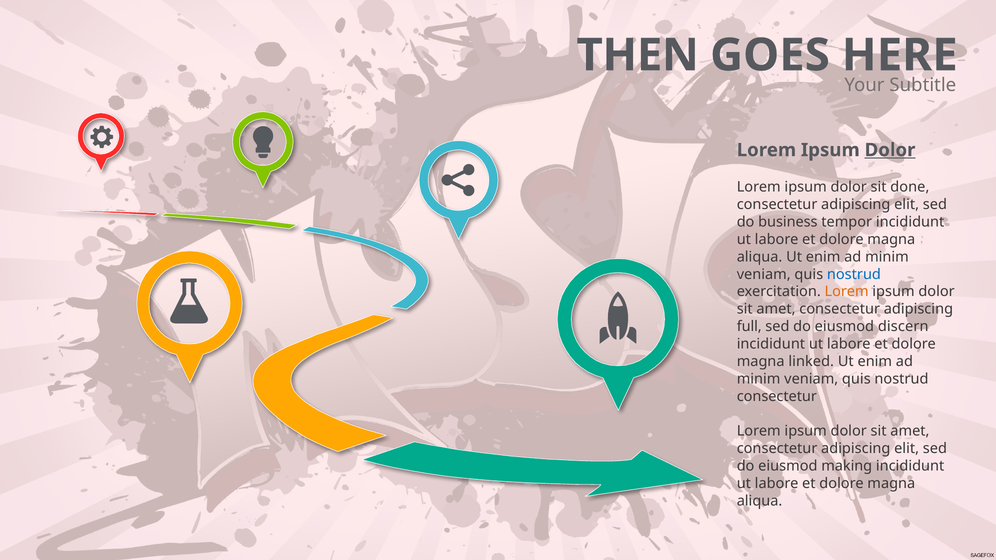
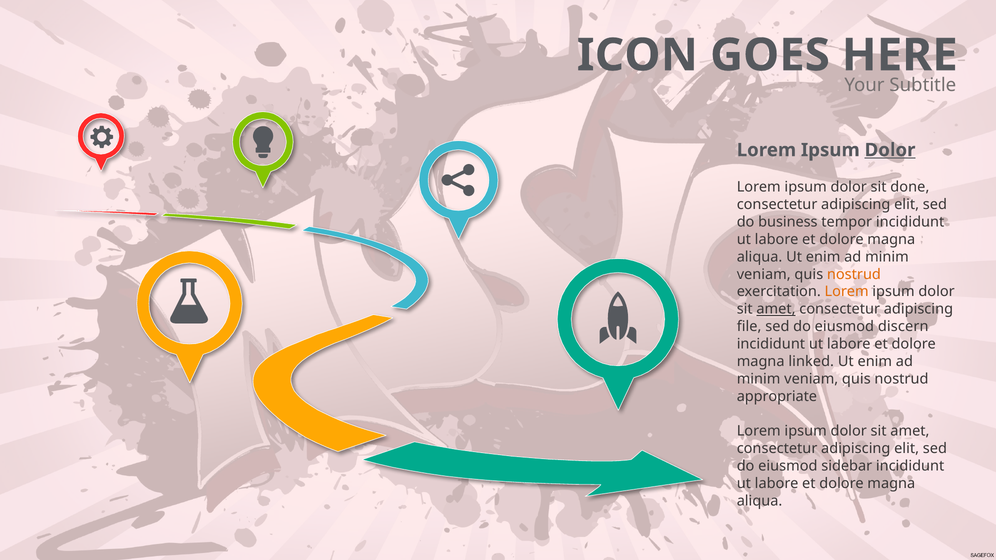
THEN: THEN -> ICON (637, 55)
nostrud colour: blue -> orange (854, 274)
amet underline: none -> present (776, 309)
full: full -> file (749, 327)
consectetur: consectetur -> appropriate (777, 396)
making: making -> sidebar (847, 466)
